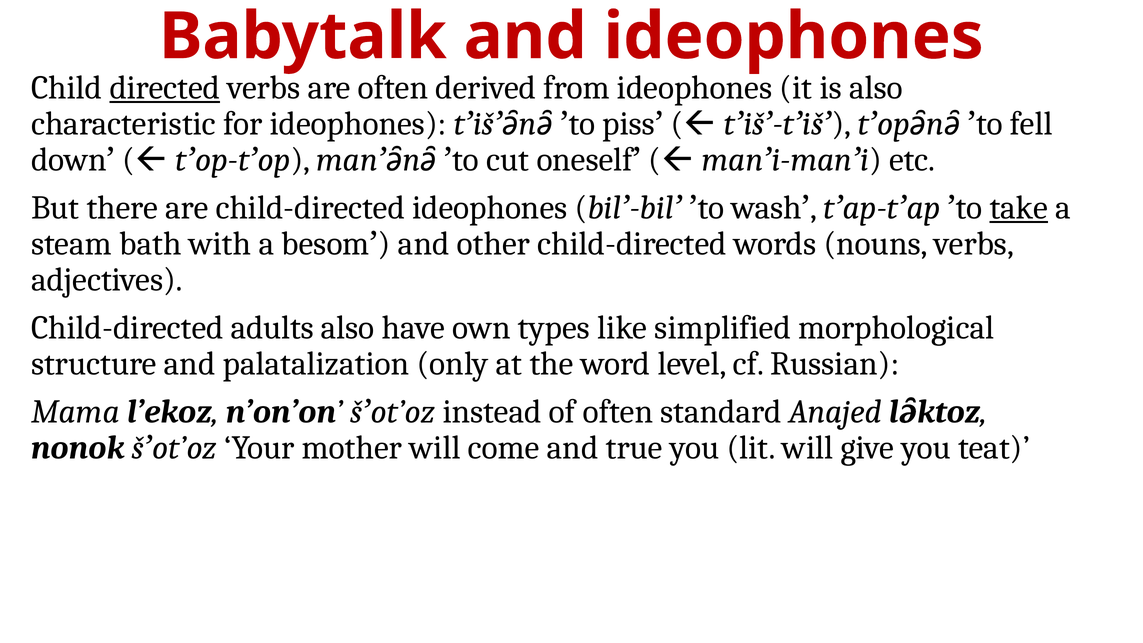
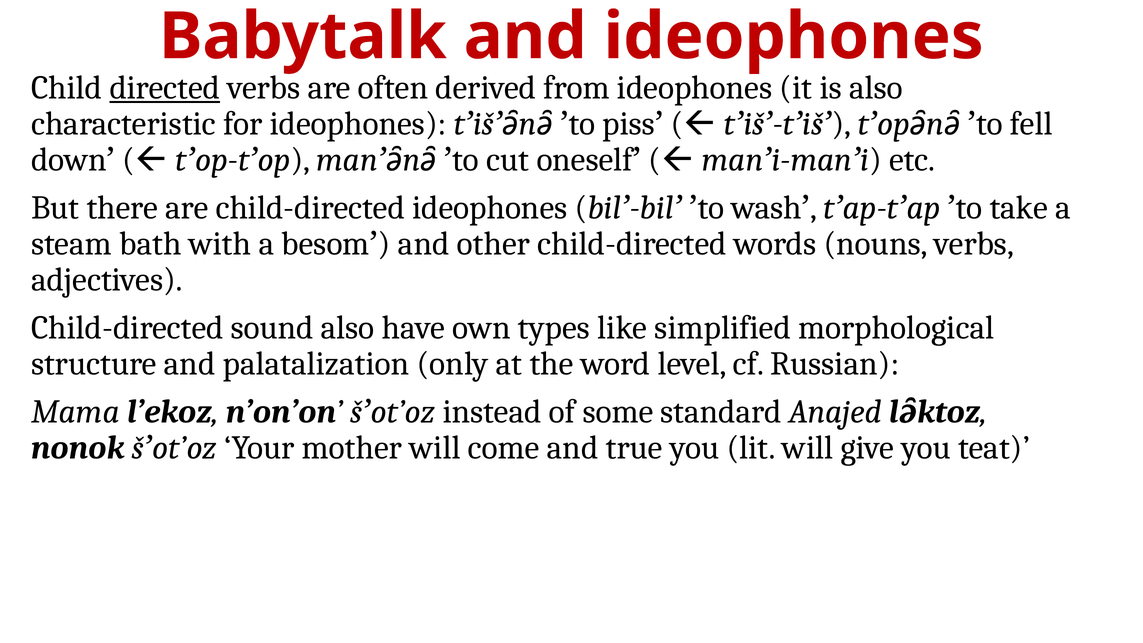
take underline: present -> none (1019, 208)
adults: adults -> sound (272, 328)
of often: often -> some (618, 412)
